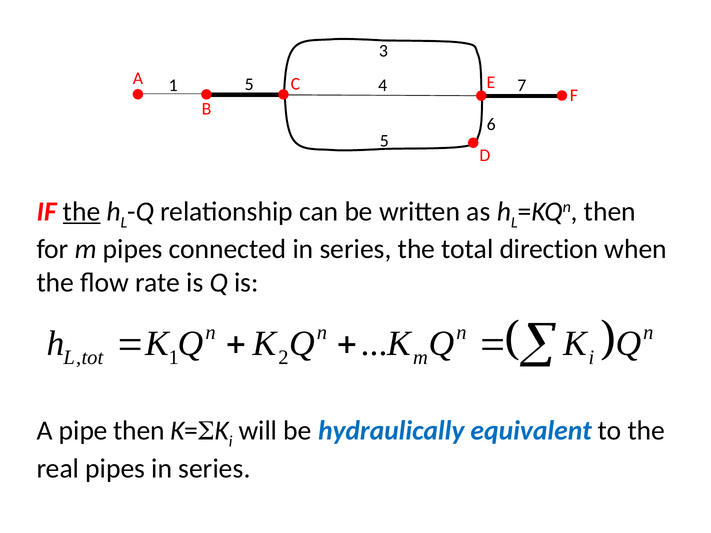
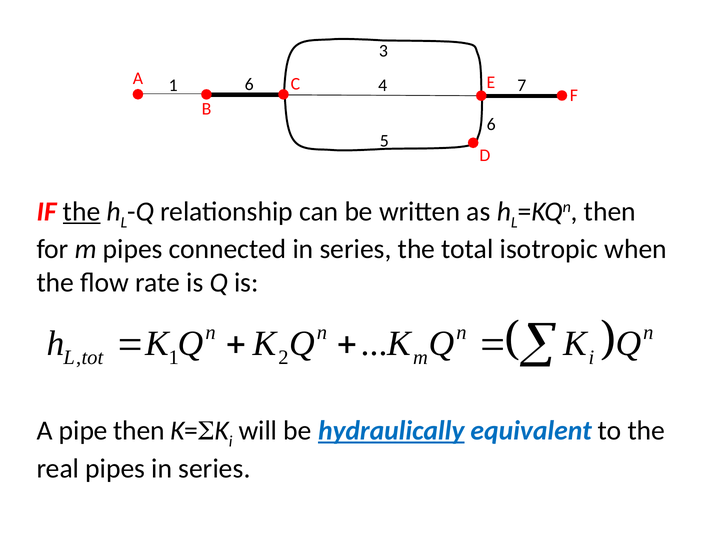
1 5: 5 -> 6 (249, 84)
direction: direction -> isotropic (549, 249)
hydraulically underline: none -> present (391, 431)
